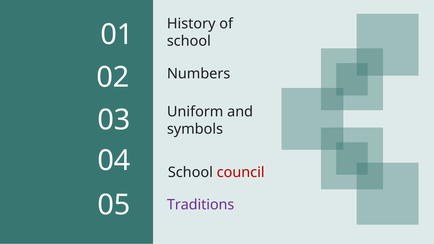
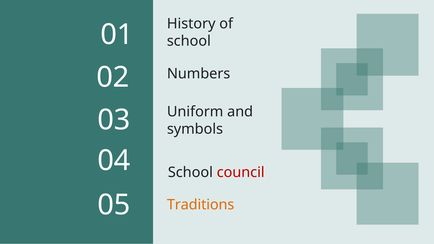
Traditions colour: purple -> orange (201, 205)
